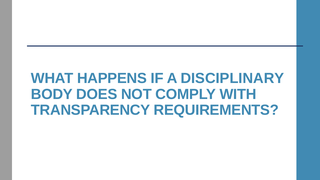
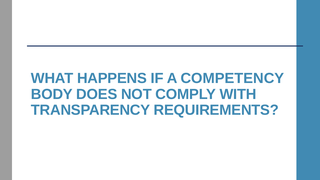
DISCIPLINARY: DISCIPLINARY -> COMPETENCY (232, 78)
